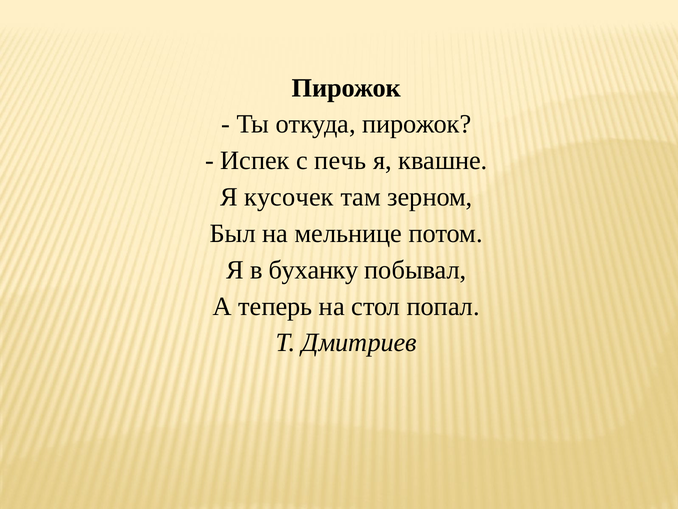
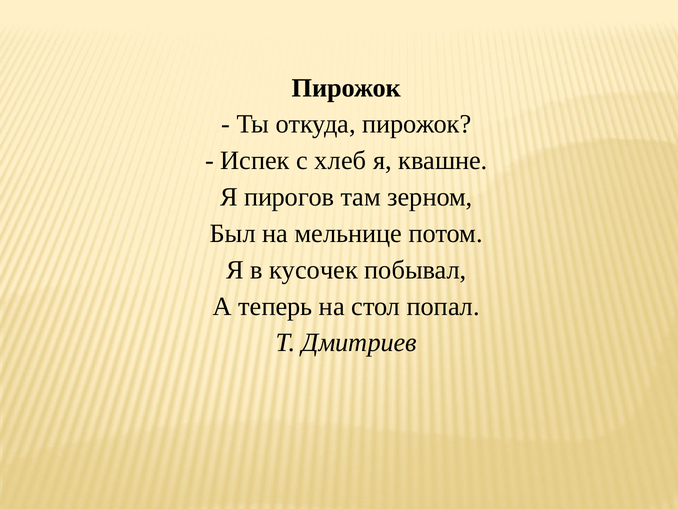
печь: печь -> хлеб (340, 161)
кусочек: кусочек -> пирогов (289, 197)
буханку: буханку -> кусочек (313, 270)
